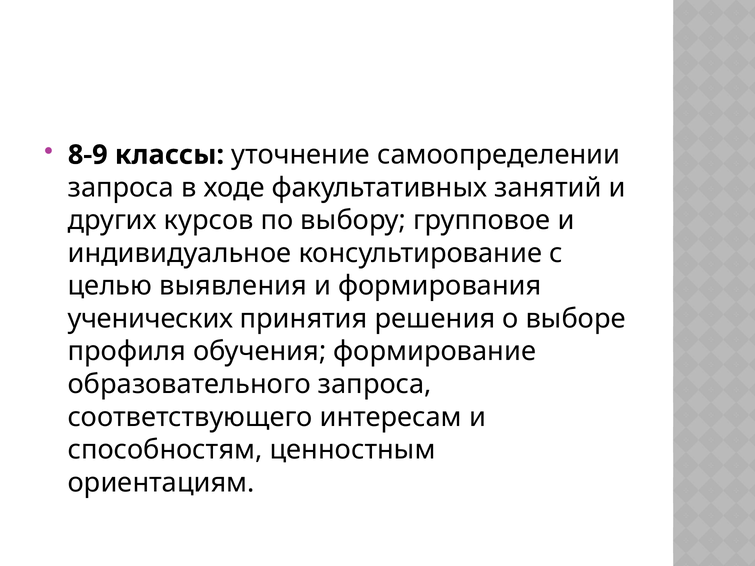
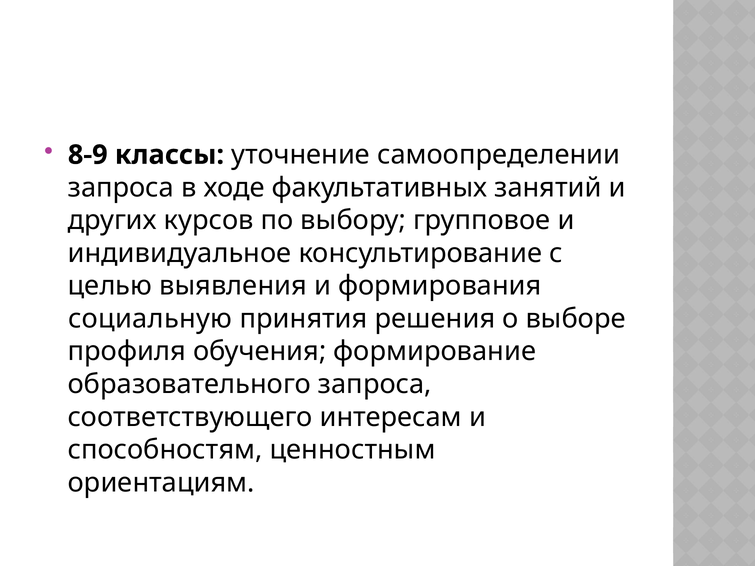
ученических: ученических -> социальную (150, 319)
